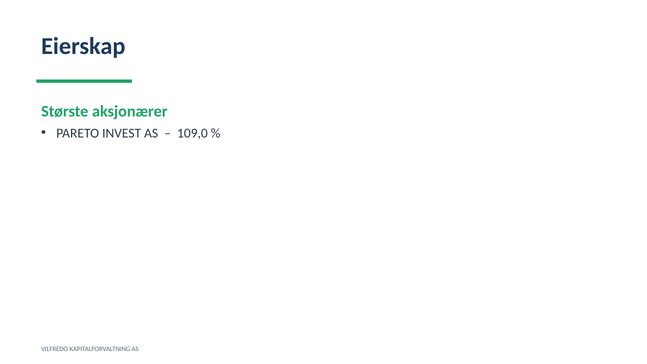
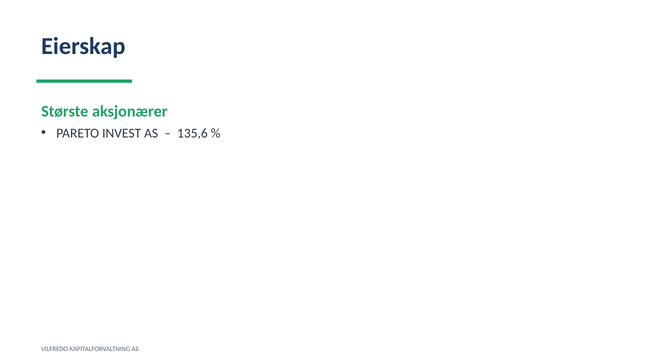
109,0: 109,0 -> 135,6 (192, 133)
